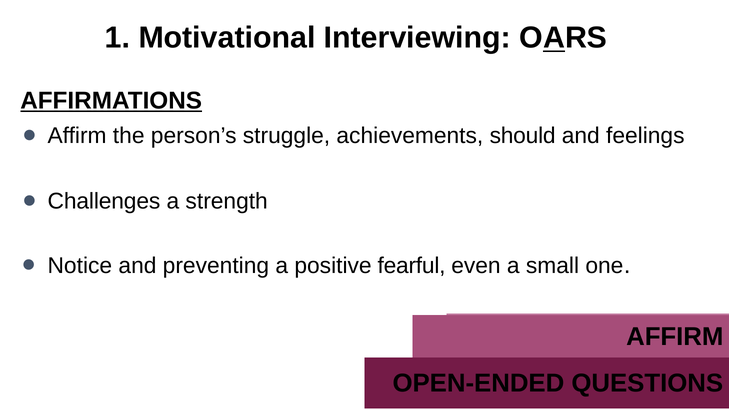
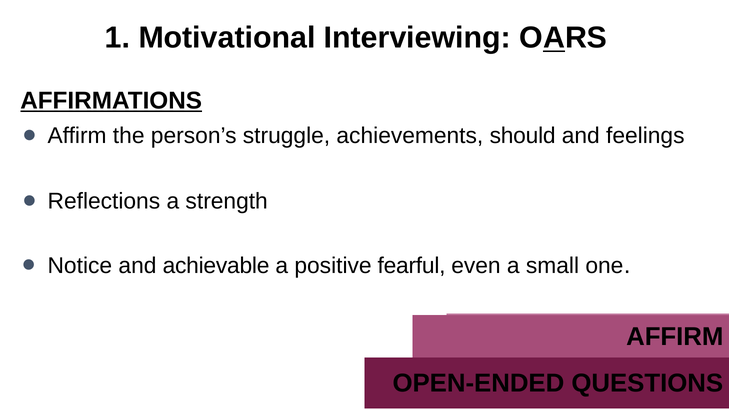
Challenges: Challenges -> Reflections (104, 201)
preventing: preventing -> achievable (216, 266)
